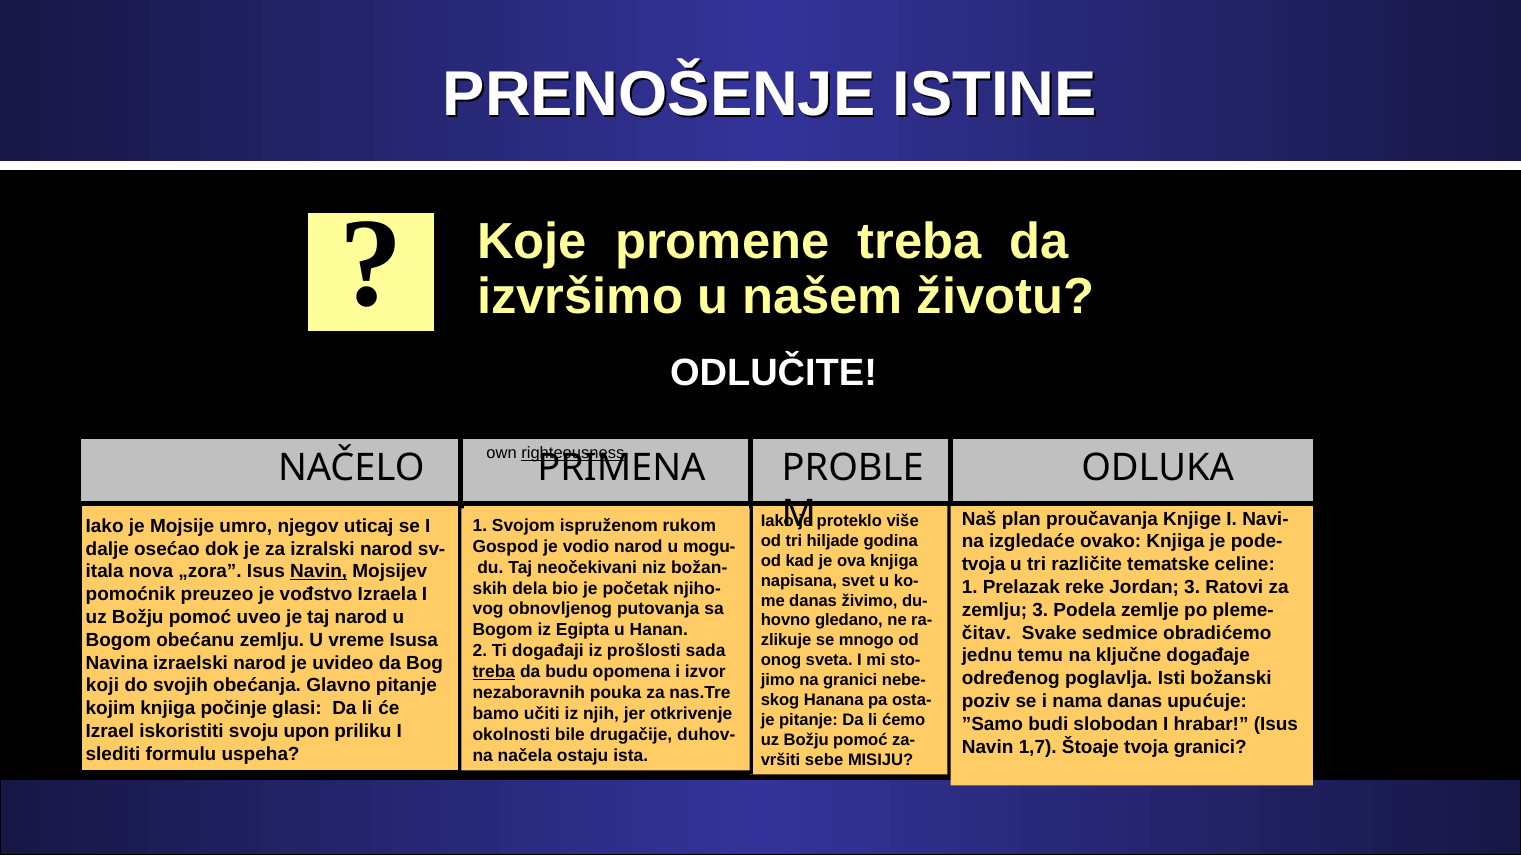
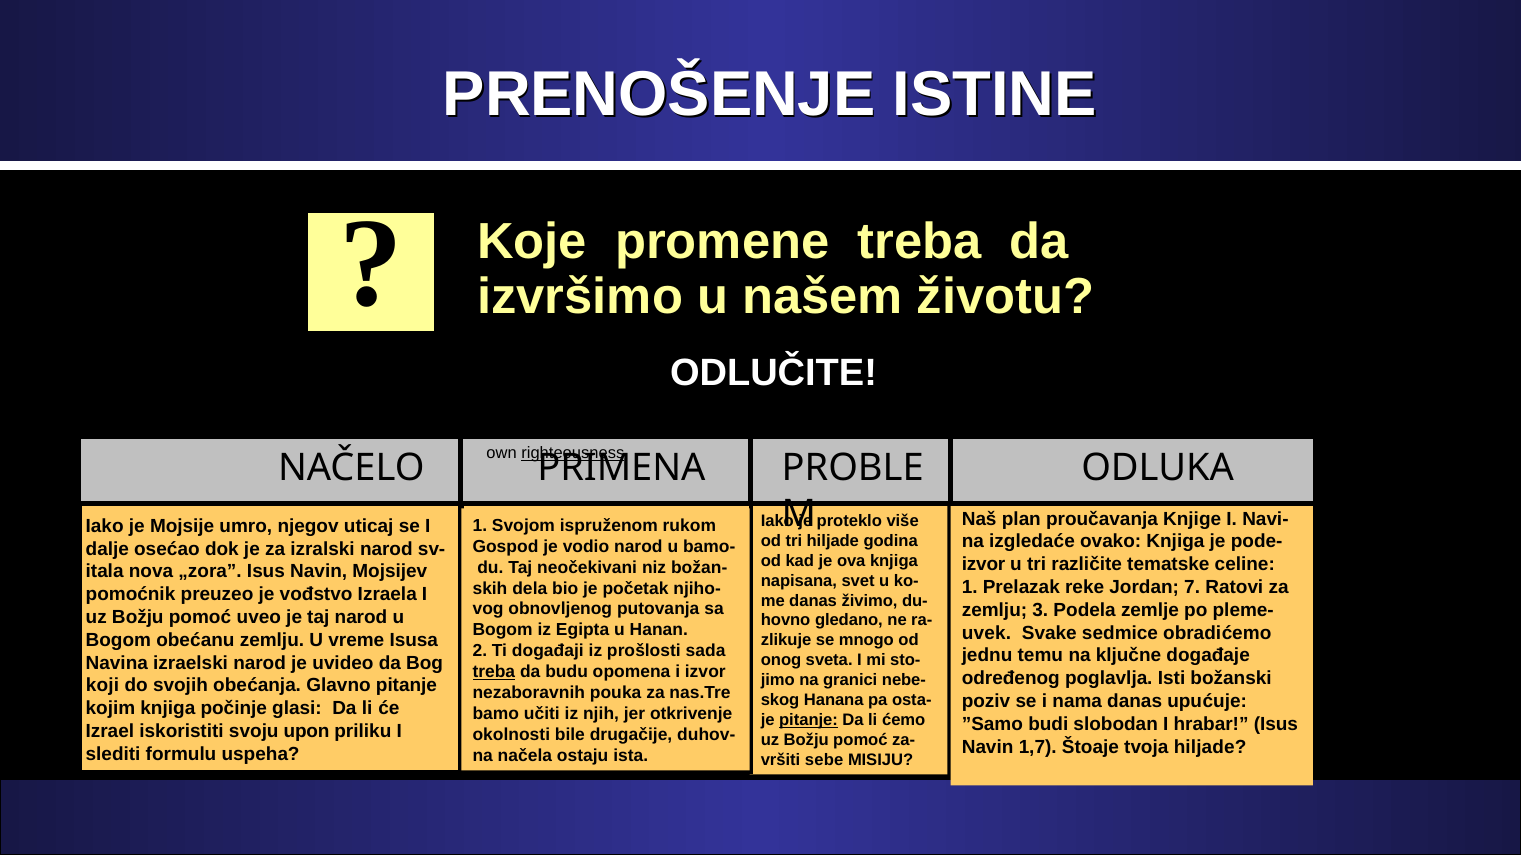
mogu-: mogu- -> bamo- (709, 547)
tvoja: tvoja -> izvor (984, 565)
Navin underline: present -> none (319, 572)
Jordan 3: 3 -> 7 (1192, 588)
čitav: čitav -> uvek (987, 633)
pitanje underline: none -> present (809, 721)
tvoja granici: granici -> hiljade (1210, 747)
